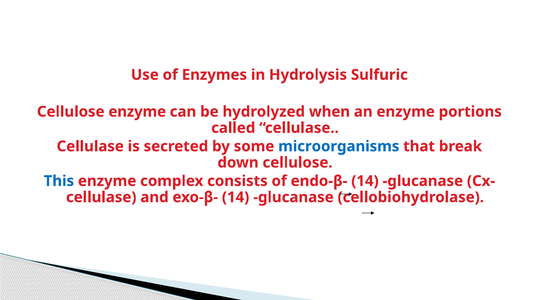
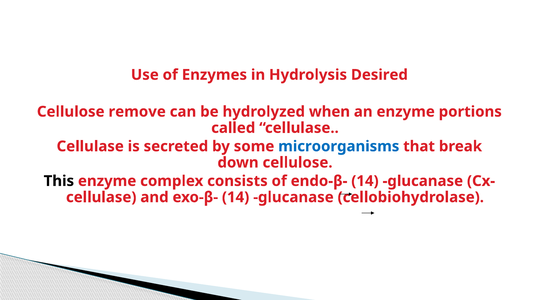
Sulfuric: Sulfuric -> Desired (379, 75)
Cellulose enzyme: enzyme -> remove (137, 112)
This colour: blue -> black (59, 181)
